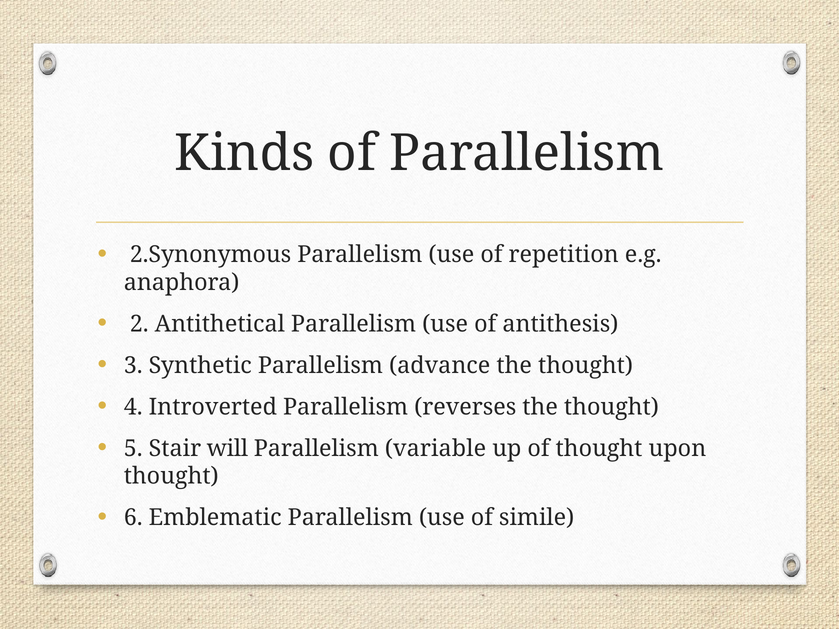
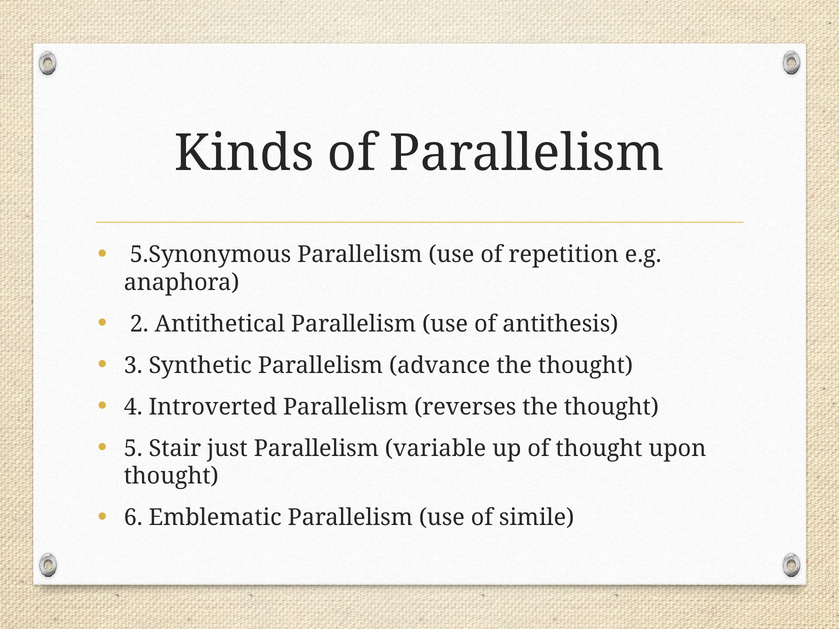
2.Synonymous: 2.Synonymous -> 5.Synonymous (211, 254)
will: will -> just (227, 449)
